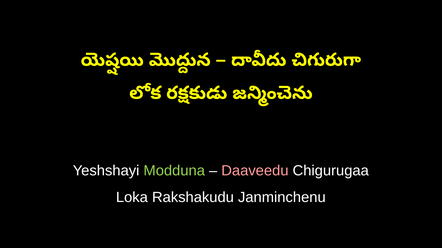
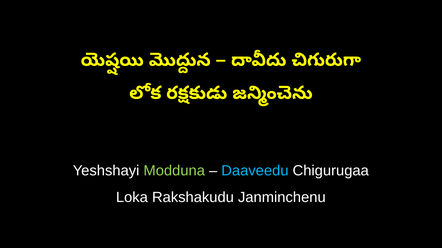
Daaveedu colour: pink -> light blue (255, 171)
